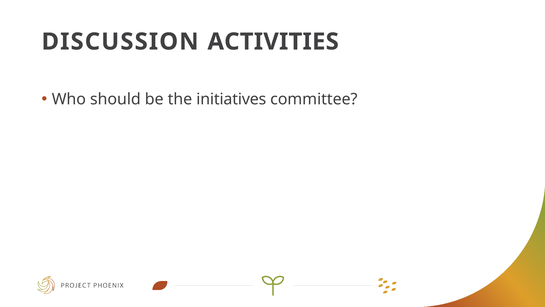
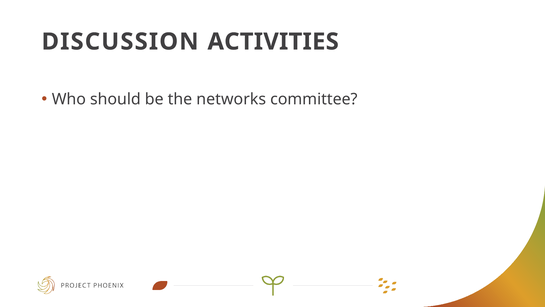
initiatives: initiatives -> networks (231, 99)
